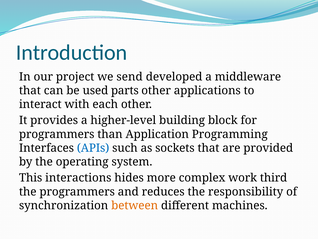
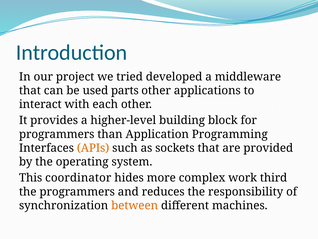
send: send -> tried (130, 77)
APIs colour: blue -> orange (93, 148)
interactions: interactions -> coordinator (78, 178)
